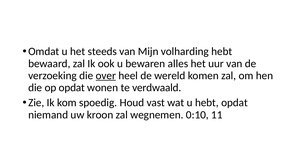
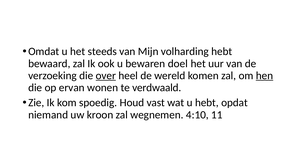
alles: alles -> doel (178, 64)
hen underline: none -> present (265, 76)
op opdat: opdat -> ervan (72, 88)
0:10: 0:10 -> 4:10 (197, 115)
